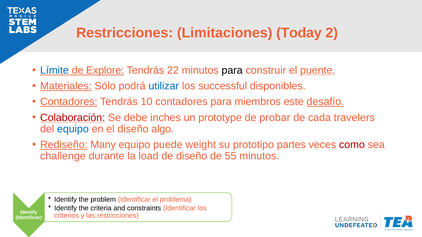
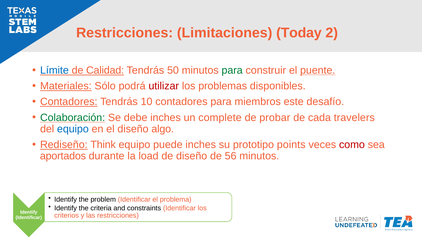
Explore: Explore -> Calidad (105, 70)
22: 22 -> 50 (173, 70)
para colour: black -> green (232, 70)
utilizar colour: blue -> red (164, 86)
successful: successful -> problemas (223, 86)
desafío underline: present -> none (325, 102)
Colaboración colour: red -> green (73, 118)
prototype: prototype -> complete (220, 118)
Many: Many -> Think (103, 145)
puede weight: weight -> inches (201, 145)
partes: partes -> points (291, 145)
challenge: challenge -> aportados (63, 156)
55: 55 -> 56 (231, 156)
